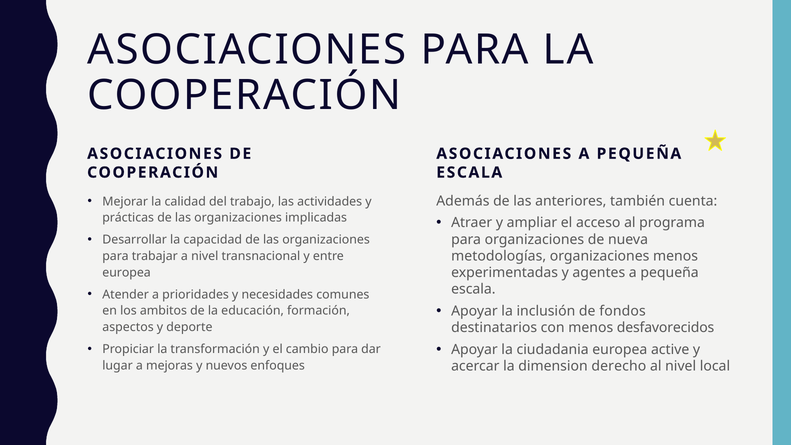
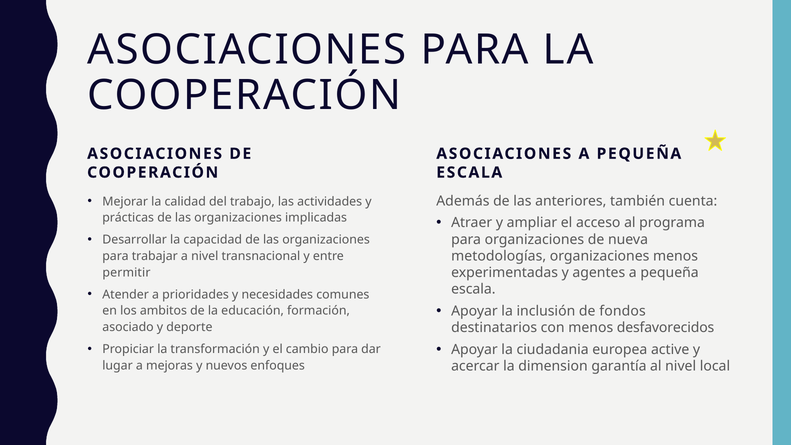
europea: europea -> permitir (126, 272)
aspectos: aspectos -> asociado (128, 327)
derecho: derecho -> garantía (619, 366)
